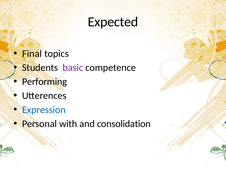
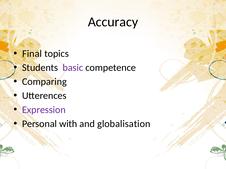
Expected: Expected -> Accuracy (113, 22)
Performing: Performing -> Comparing (44, 82)
Expression colour: blue -> purple (44, 110)
consolidation: consolidation -> globalisation (124, 124)
